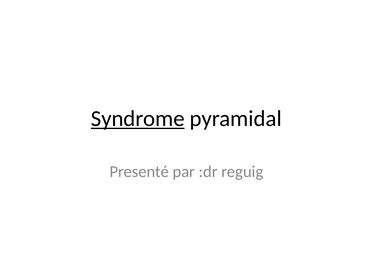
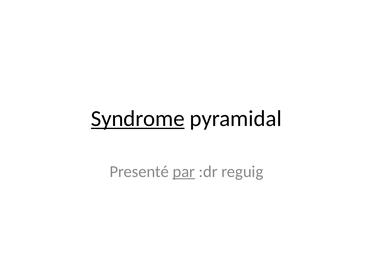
par underline: none -> present (184, 171)
